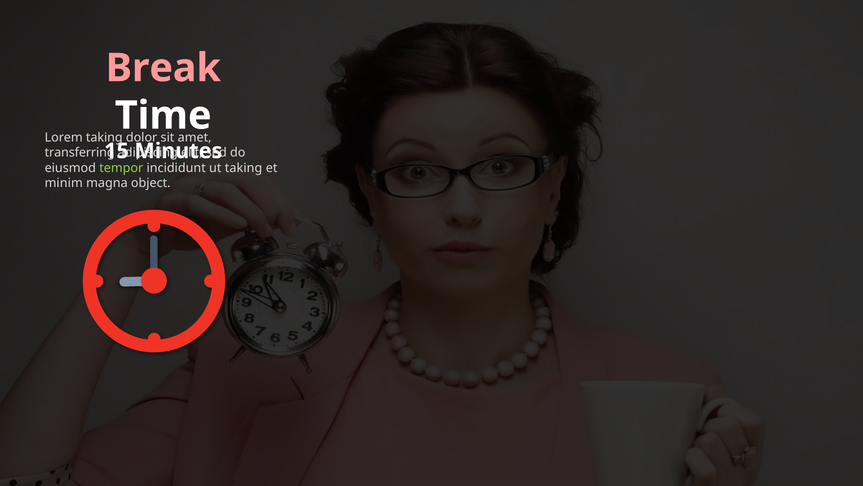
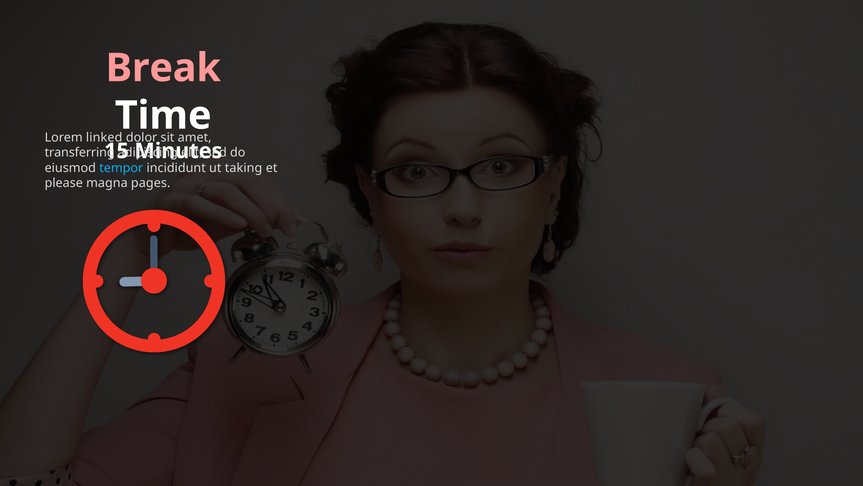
Lorem taking: taking -> linked (104, 137)
tempor colour: light green -> light blue (121, 168)
minim: minim -> please (64, 183)
object: object -> pages (151, 183)
